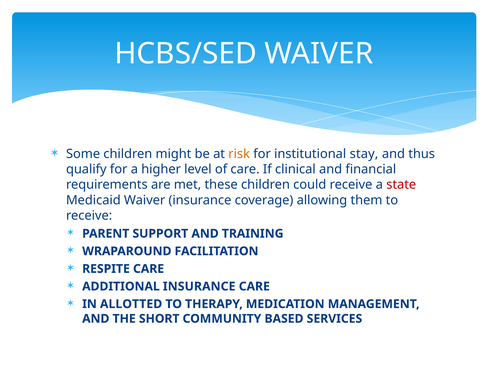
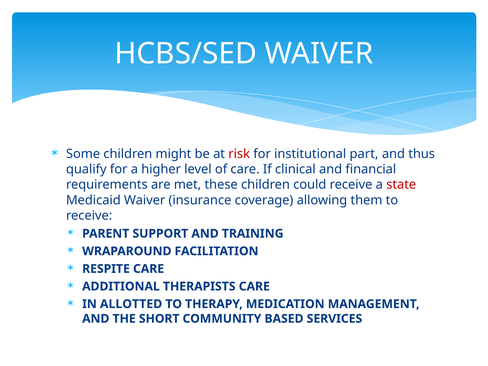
risk colour: orange -> red (239, 154)
stay: stay -> part (364, 154)
ADDITIONAL INSURANCE: INSURANCE -> THERAPISTS (199, 286)
